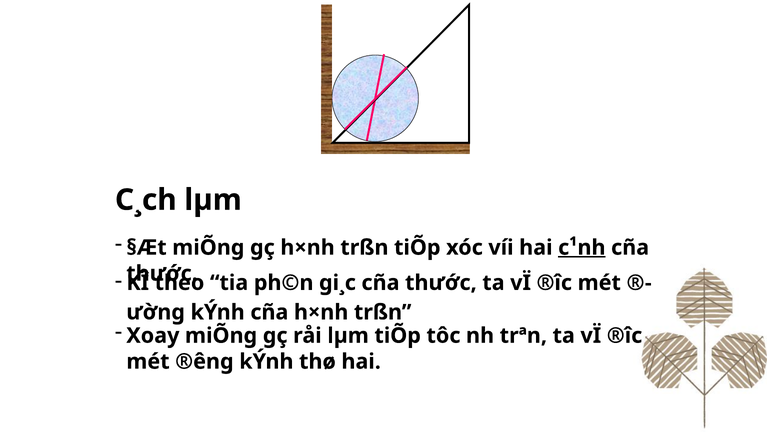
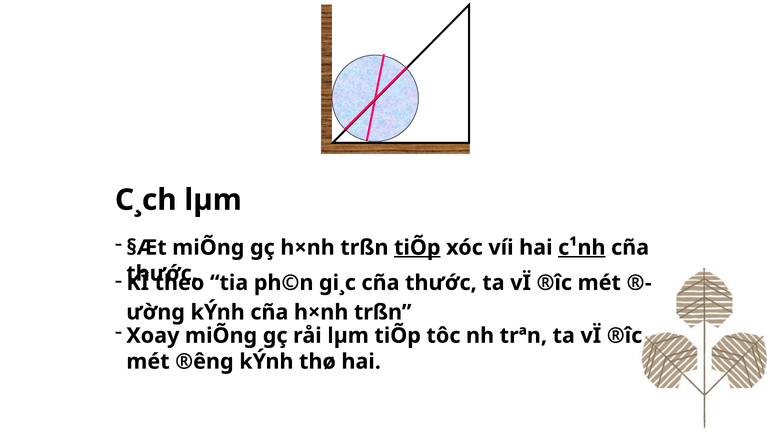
tiÕp underline: none -> present (417, 247)
